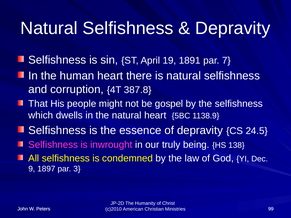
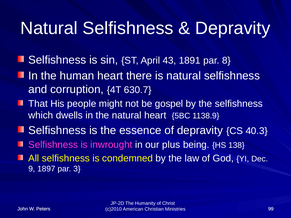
19: 19 -> 43 (170, 60)
7: 7 -> 8 (226, 60)
387.8: 387.8 -> 630.7 (138, 90)
24.5: 24.5 -> 40.3 (257, 131)
truly: truly -> plus (171, 145)
